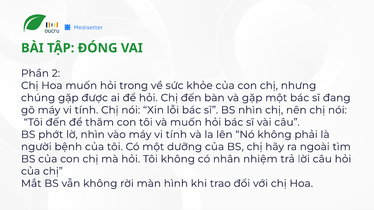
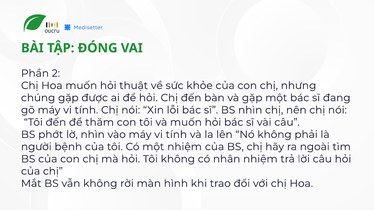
trong: trong -> thuật (134, 86)
một dưỡng: dưỡng -> nhiệm (185, 147)
